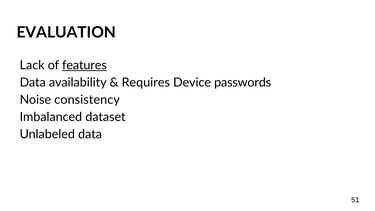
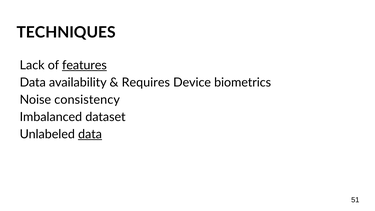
EVALUATION: EVALUATION -> TECHNIQUES (66, 32)
passwords: passwords -> biometrics (243, 83)
data underline: none -> present (90, 134)
